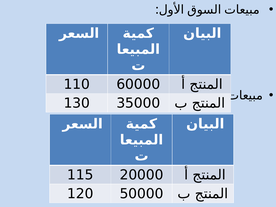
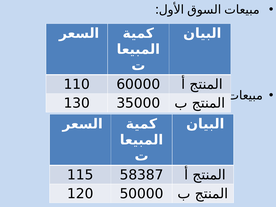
20000: 20000 -> 58387 (142, 175)
